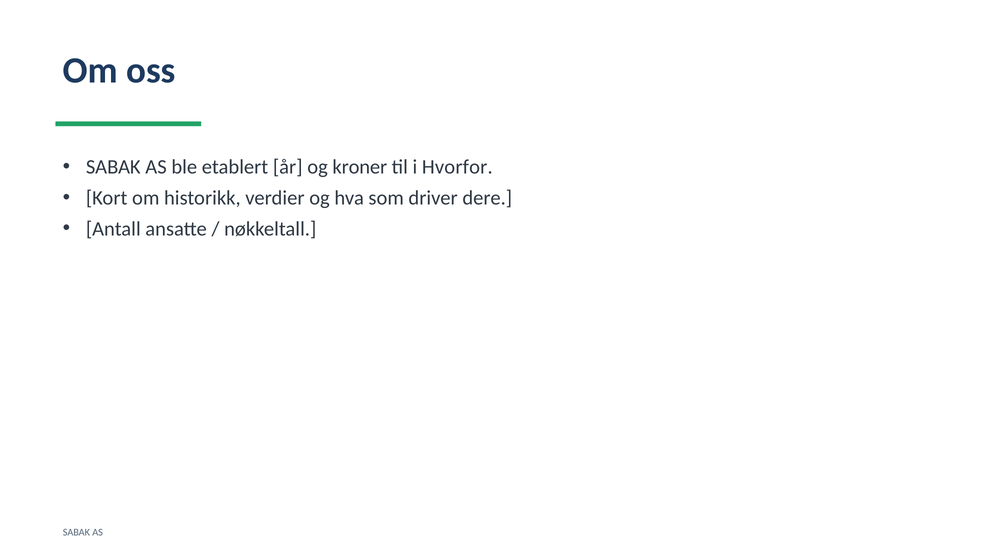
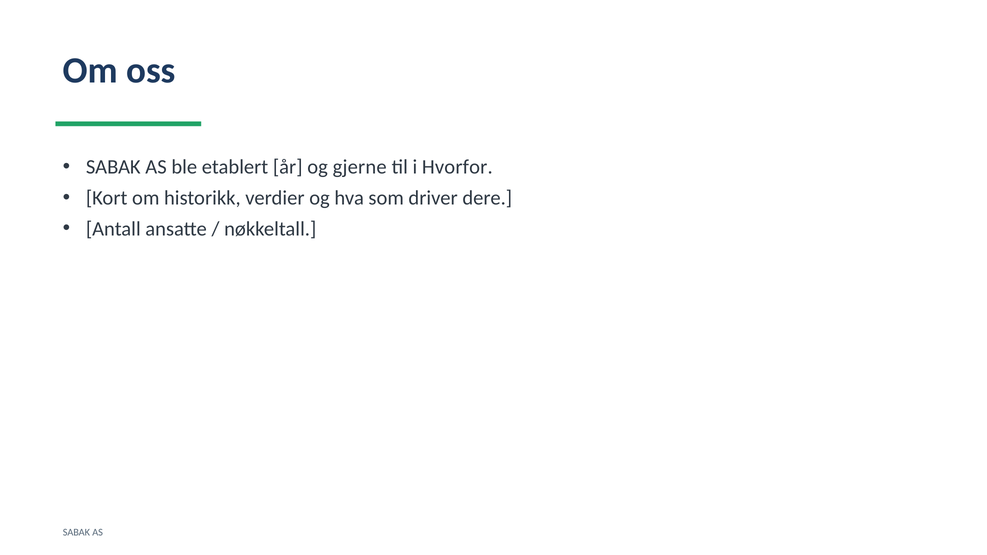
kroner: kroner -> gjerne (360, 167)
